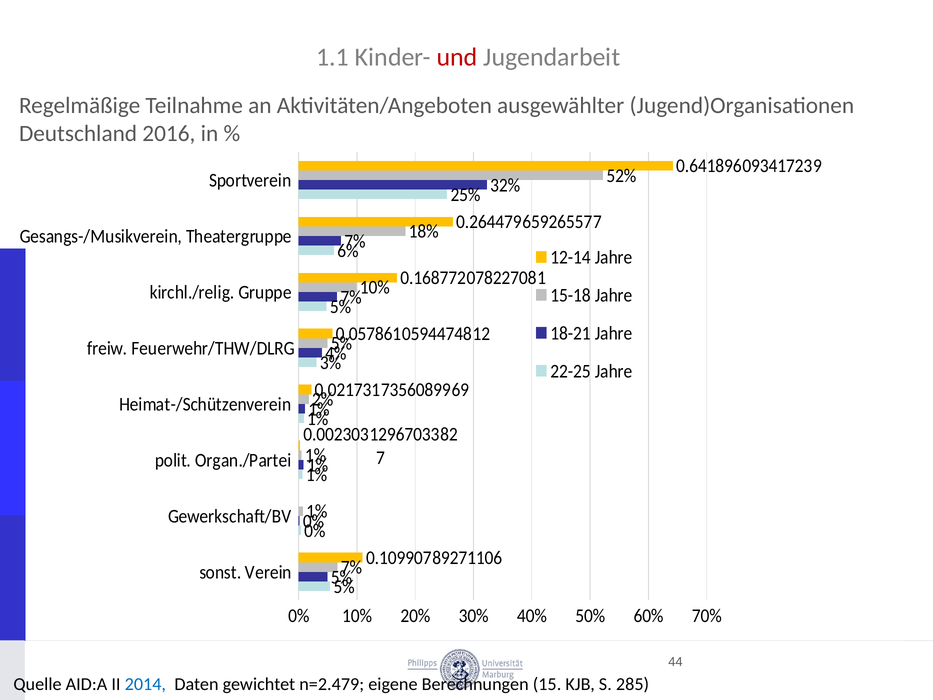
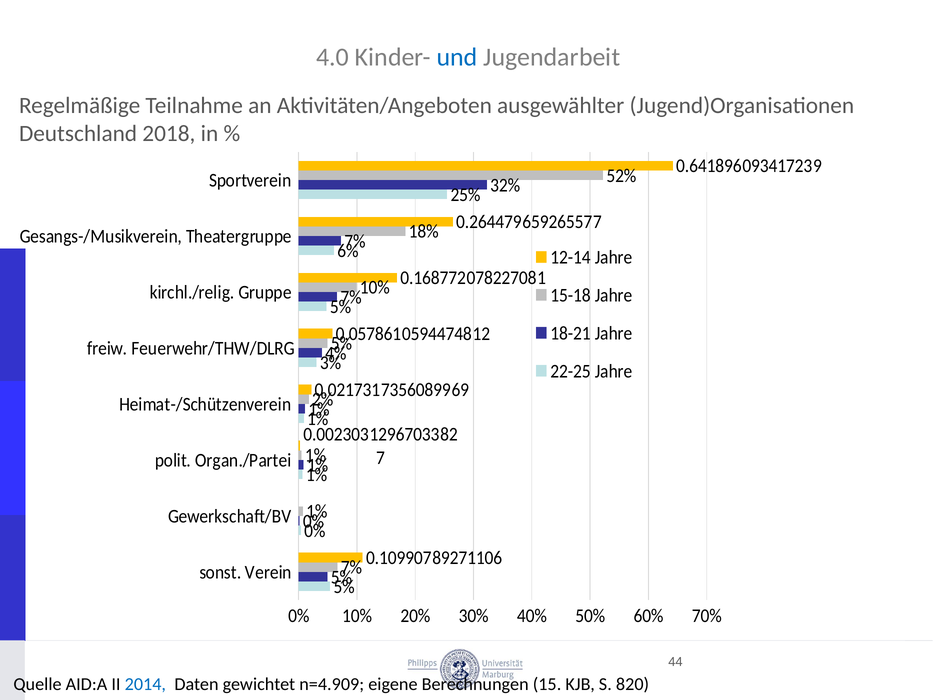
1.1: 1.1 -> 4.0 (333, 57)
und colour: red -> blue (457, 57)
2016: 2016 -> 2018 (169, 134)
n=2.479: n=2.479 -> n=4.909 (332, 684)
285: 285 -> 820 (633, 684)
